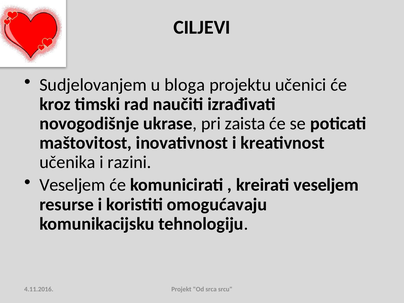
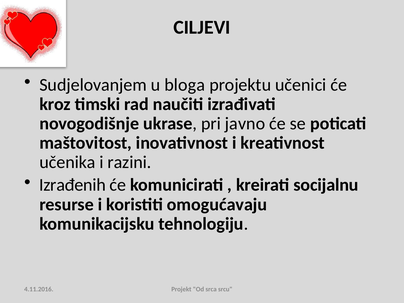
zaista: zaista -> javno (245, 124)
Veseljem: Veseljem -> Izrađenih (72, 185)
kreirati veseljem: veseljem -> socijalnu (326, 185)
